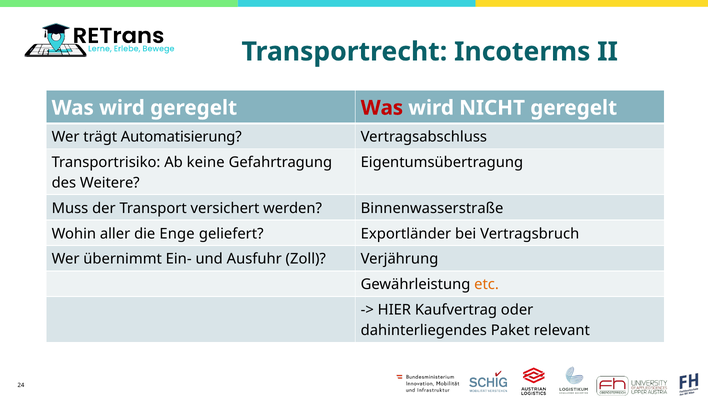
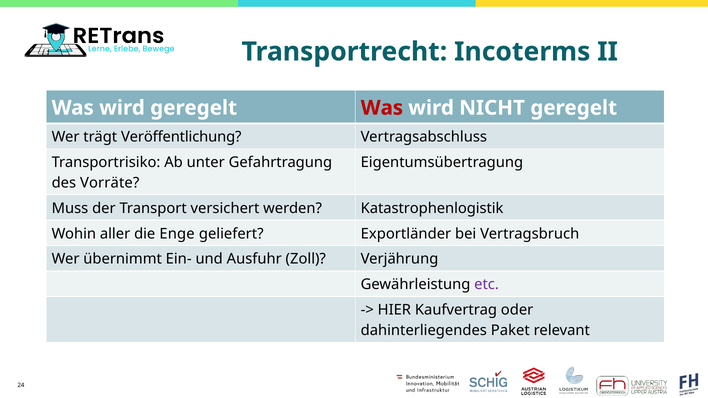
Automatisierung: Automatisierung -> Veröffentlichung (181, 137)
keine: keine -> unter (206, 163)
Weitere: Weitere -> Vorräte (110, 183)
Binnenwasserstraße: Binnenwasserstraße -> Katastrophenlogistik (432, 208)
etc colour: orange -> purple (487, 285)
